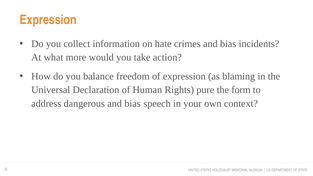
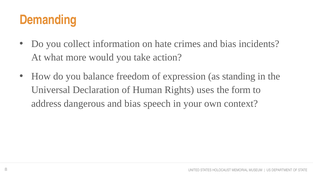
Expression: Expression -> Demanding (48, 20)
blaming: blaming -> standing (239, 76)
pure: pure -> uses (205, 90)
